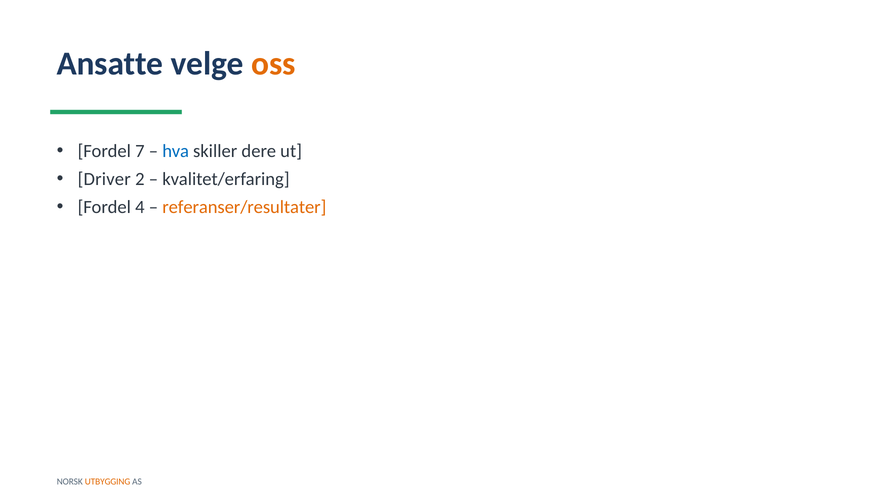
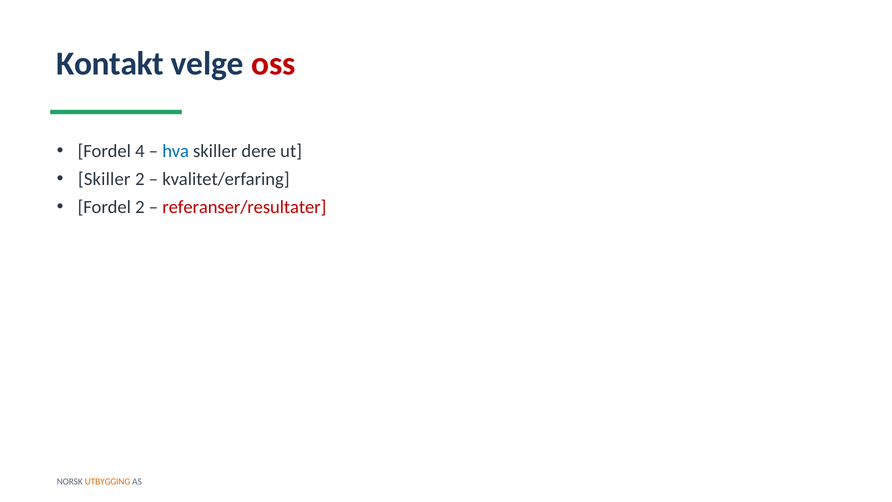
Ansatte: Ansatte -> Kontakt (110, 64)
oss colour: orange -> red (273, 64)
7: 7 -> 4 (140, 151)
Driver: Driver -> Skiller (104, 179)
Fordel 4: 4 -> 2 (140, 207)
referanser/resultater colour: orange -> red (244, 207)
